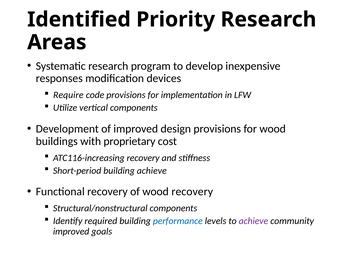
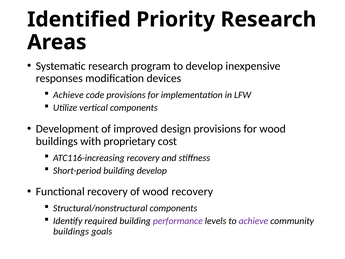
Require: Require -> Achieve (68, 95)
building achieve: achieve -> develop (152, 170)
performance colour: blue -> purple (178, 221)
improved: improved -> buildings (71, 231)
